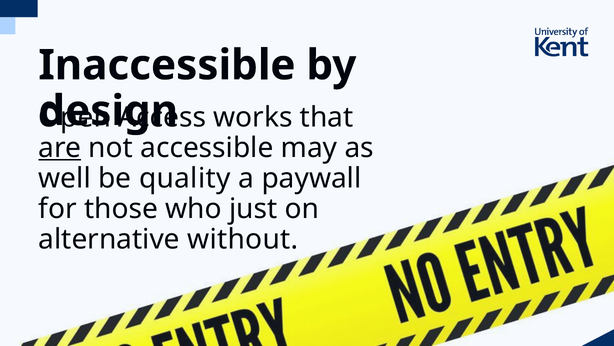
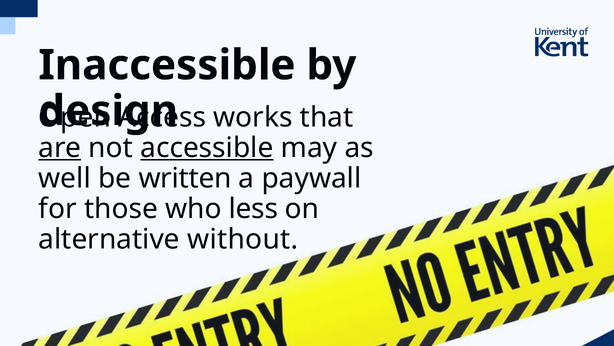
accessible underline: none -> present (207, 147)
quality: quality -> written (185, 178)
just: just -> less (253, 208)
